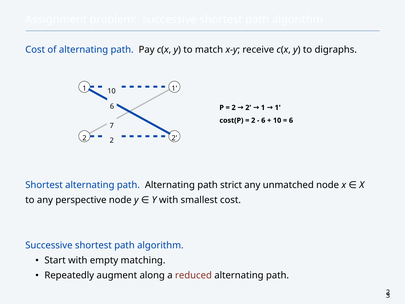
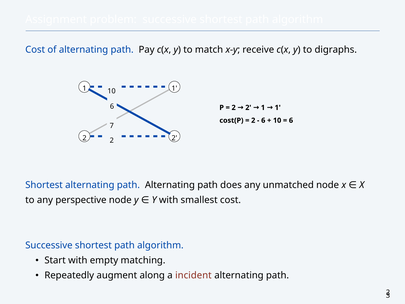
strict: strict -> does (231, 185)
reduced: reduced -> incident (193, 275)
